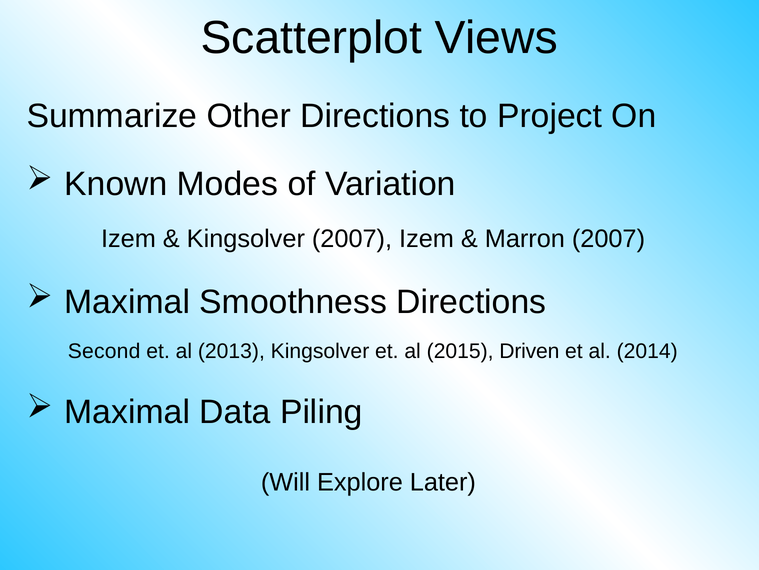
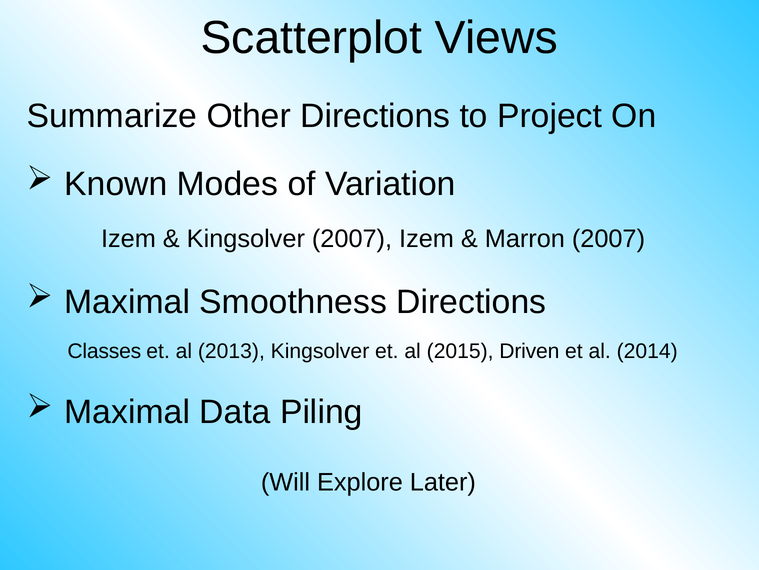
Second: Second -> Classes (104, 351)
